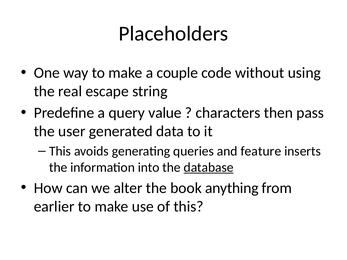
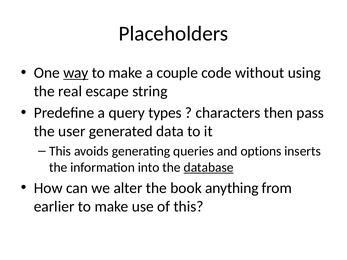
way underline: none -> present (76, 73)
value: value -> types (165, 113)
feature: feature -> options (261, 151)
